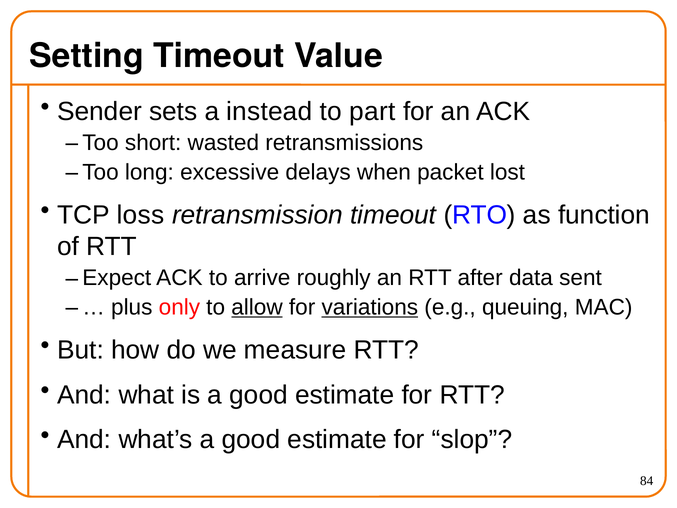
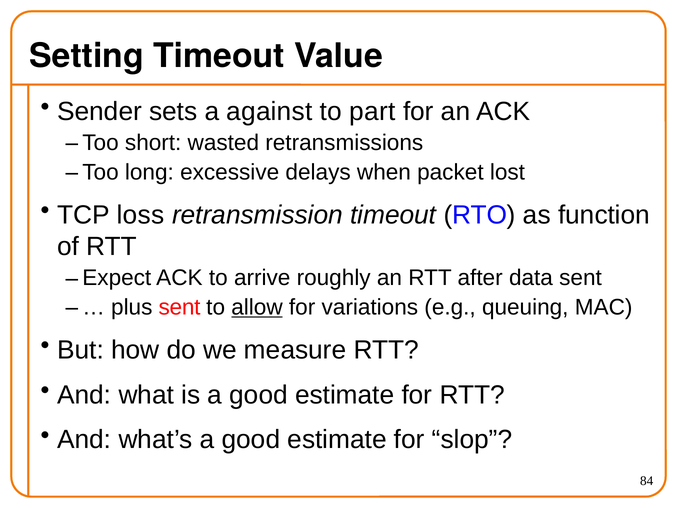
instead: instead -> against (269, 111)
plus only: only -> sent (180, 307)
variations underline: present -> none (370, 307)
